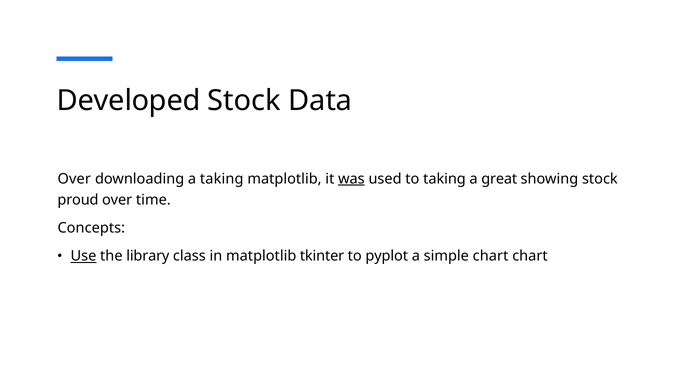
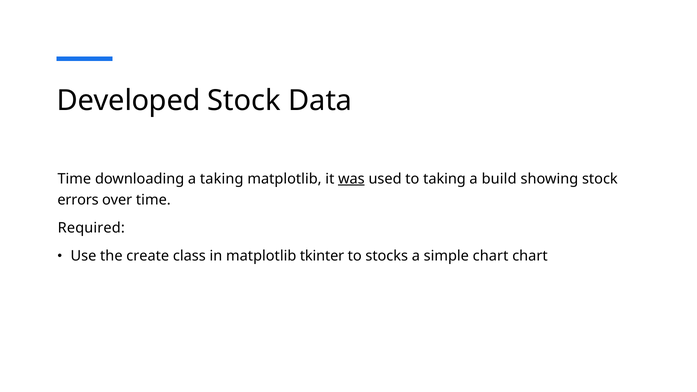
Over: Over -> Time (74, 179)
great: great -> build (499, 179)
proud: proud -> errors (78, 200)
Concepts: Concepts -> Required (91, 228)
Use underline: present -> none (83, 256)
library: library -> create (148, 256)
pyplot: pyplot -> stocks (387, 256)
